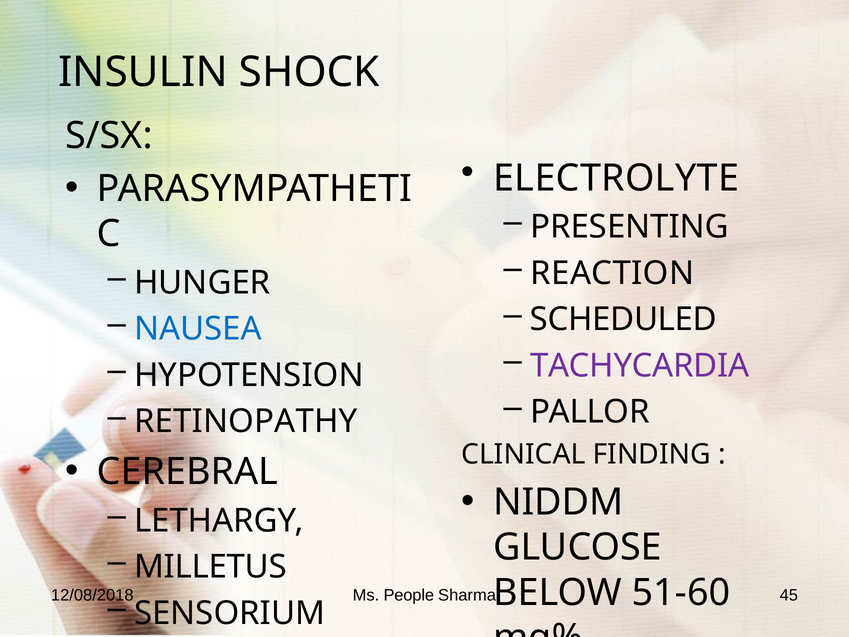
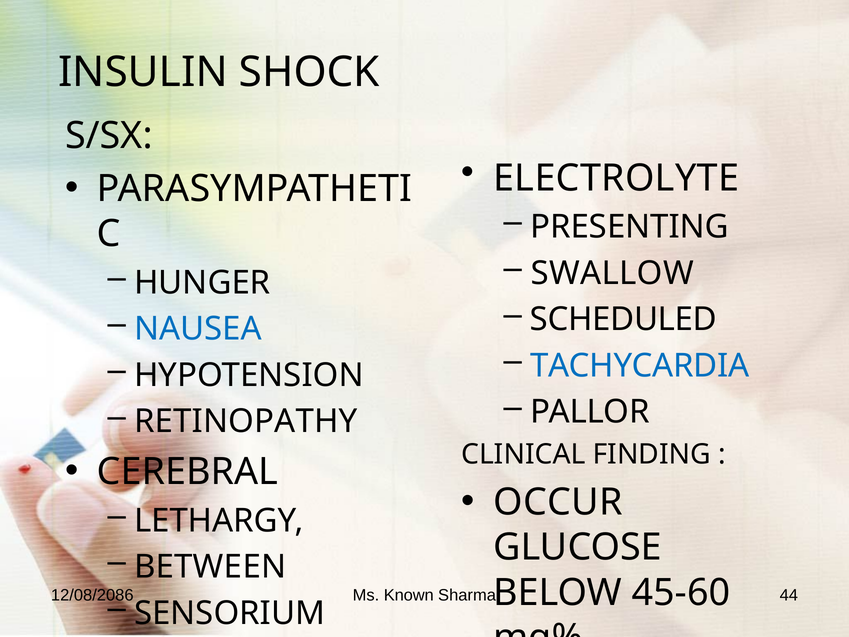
REACTION: REACTION -> SWALLOW (612, 273)
TACHYCARDIA colour: purple -> blue (640, 366)
NIDDM: NIDDM -> OCCUR (558, 502)
MILLETUS: MILLETUS -> BETWEEN (210, 567)
51-60: 51-60 -> 45-60 (681, 592)
12/08/2018: 12/08/2018 -> 12/08/2086 (92, 595)
People: People -> Known (409, 595)
45: 45 -> 44 (789, 595)
